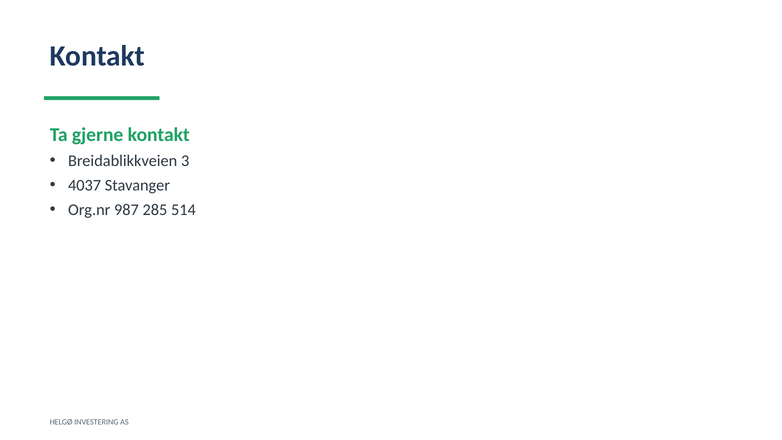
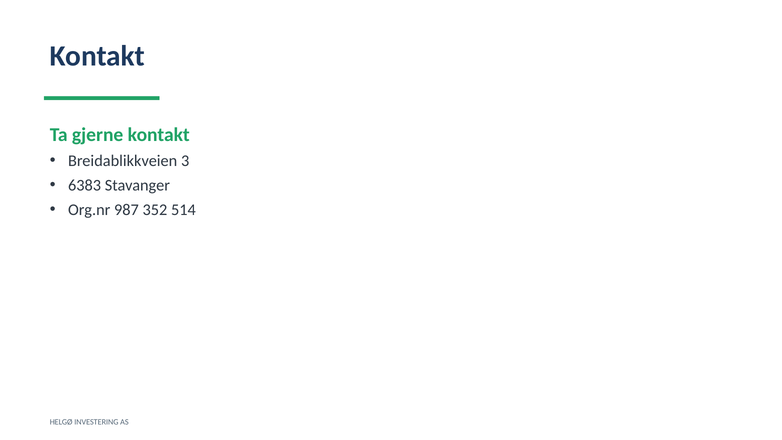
4037: 4037 -> 6383 (85, 185)
285: 285 -> 352 (155, 210)
